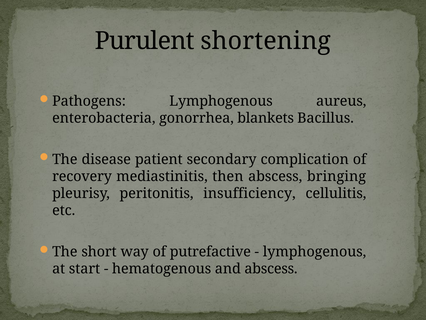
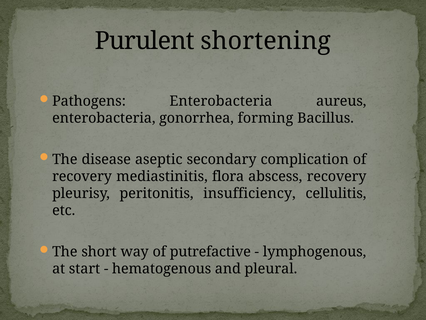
Pathogens Lymphogenous: Lymphogenous -> Enterobacteria (221, 101)
blankets: blankets -> forming (265, 118)
patient: patient -> aseptic (159, 159)
then: then -> flora (228, 176)
abscess bringing: bringing -> recovery (337, 176)
and abscess: abscess -> pleural (271, 269)
